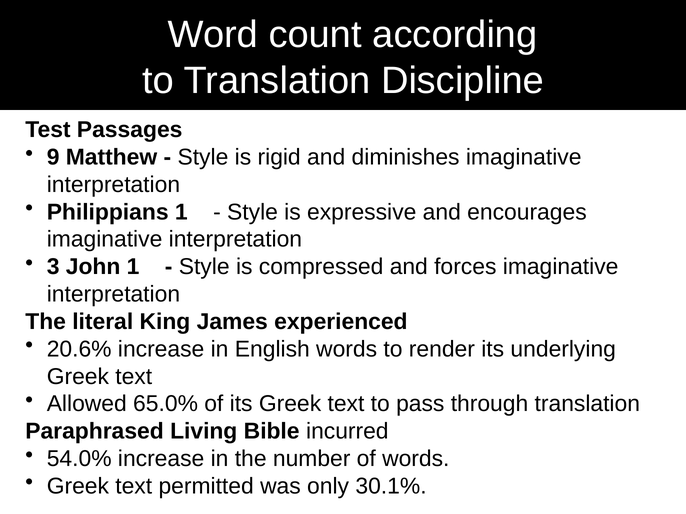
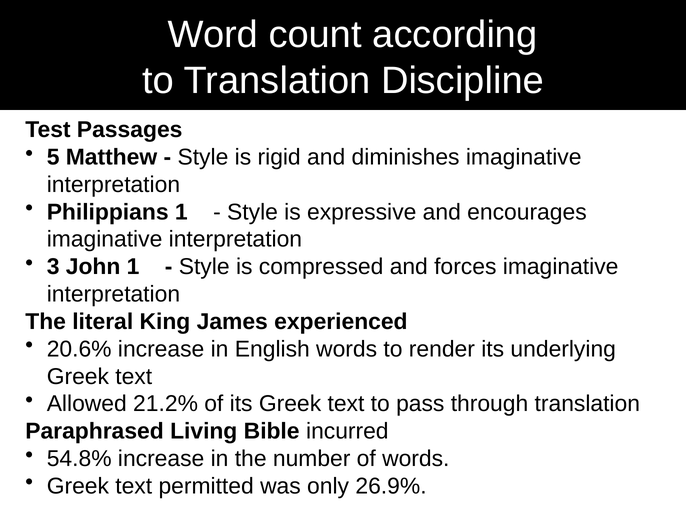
9: 9 -> 5 (53, 157)
65.0%: 65.0% -> 21.2% (166, 404)
54.0%: 54.0% -> 54.8% (79, 459)
30.1%: 30.1% -> 26.9% (391, 487)
